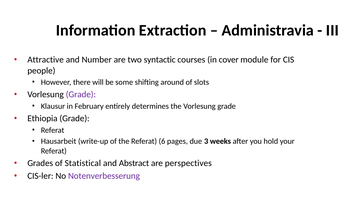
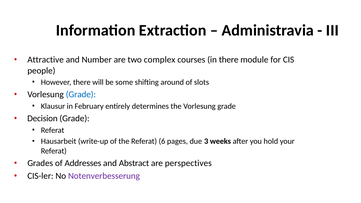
syntactic: syntactic -> complex (160, 60)
in cover: cover -> there (229, 60)
Grade colour: purple -> blue (81, 95)
Ethiopia: Ethiopia -> Decision (42, 118)
Statistical: Statistical -> Addresses (83, 163)
